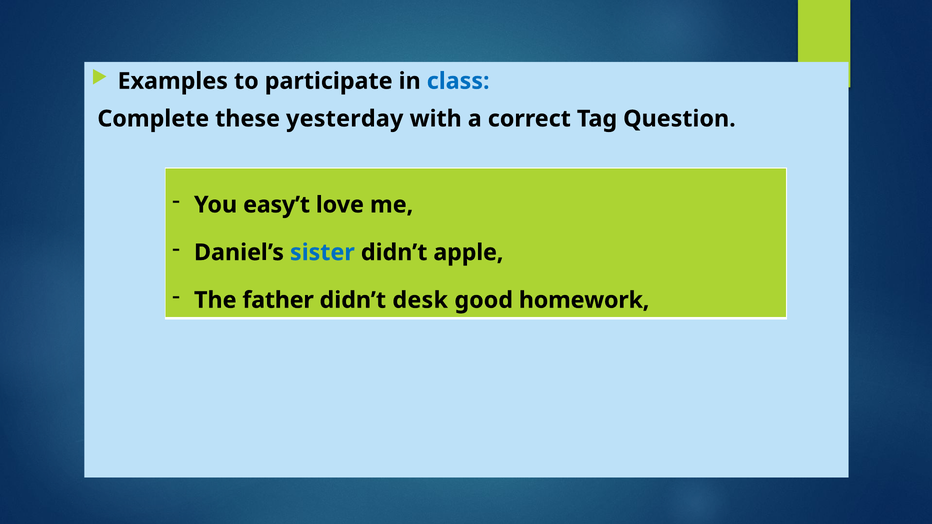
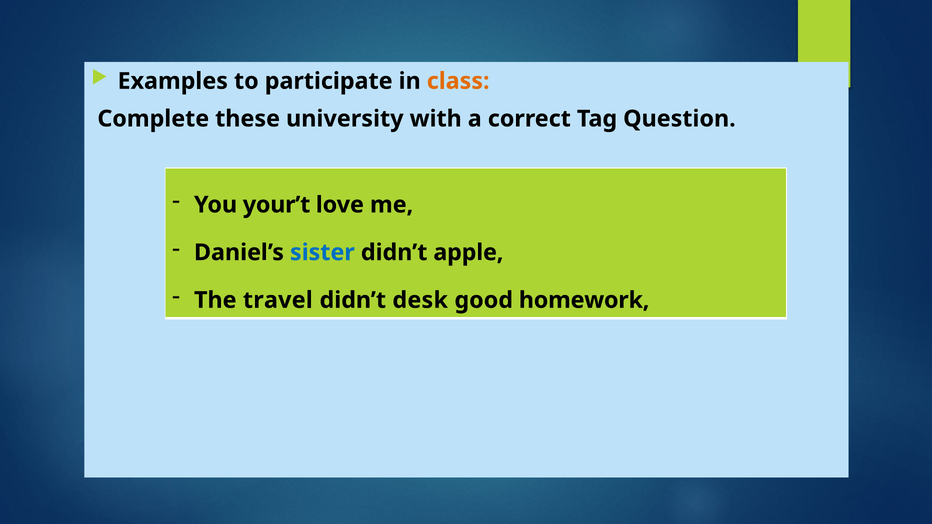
class colour: blue -> orange (458, 81)
yesterday: yesterday -> university (345, 119)
easy’t: easy’t -> your’t (277, 205)
father: father -> travel (278, 300)
